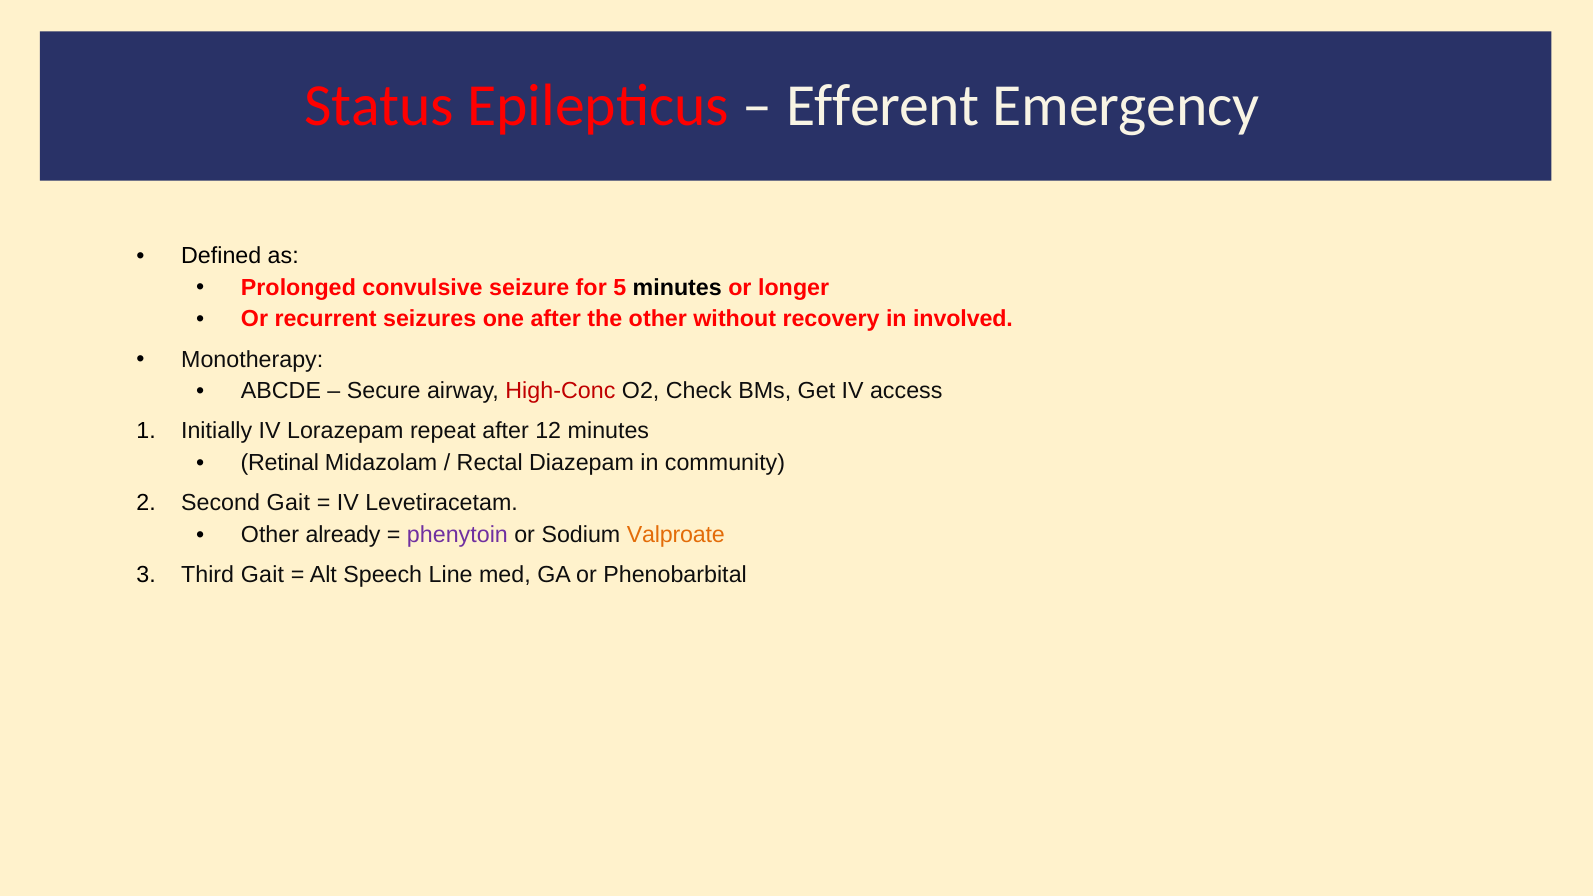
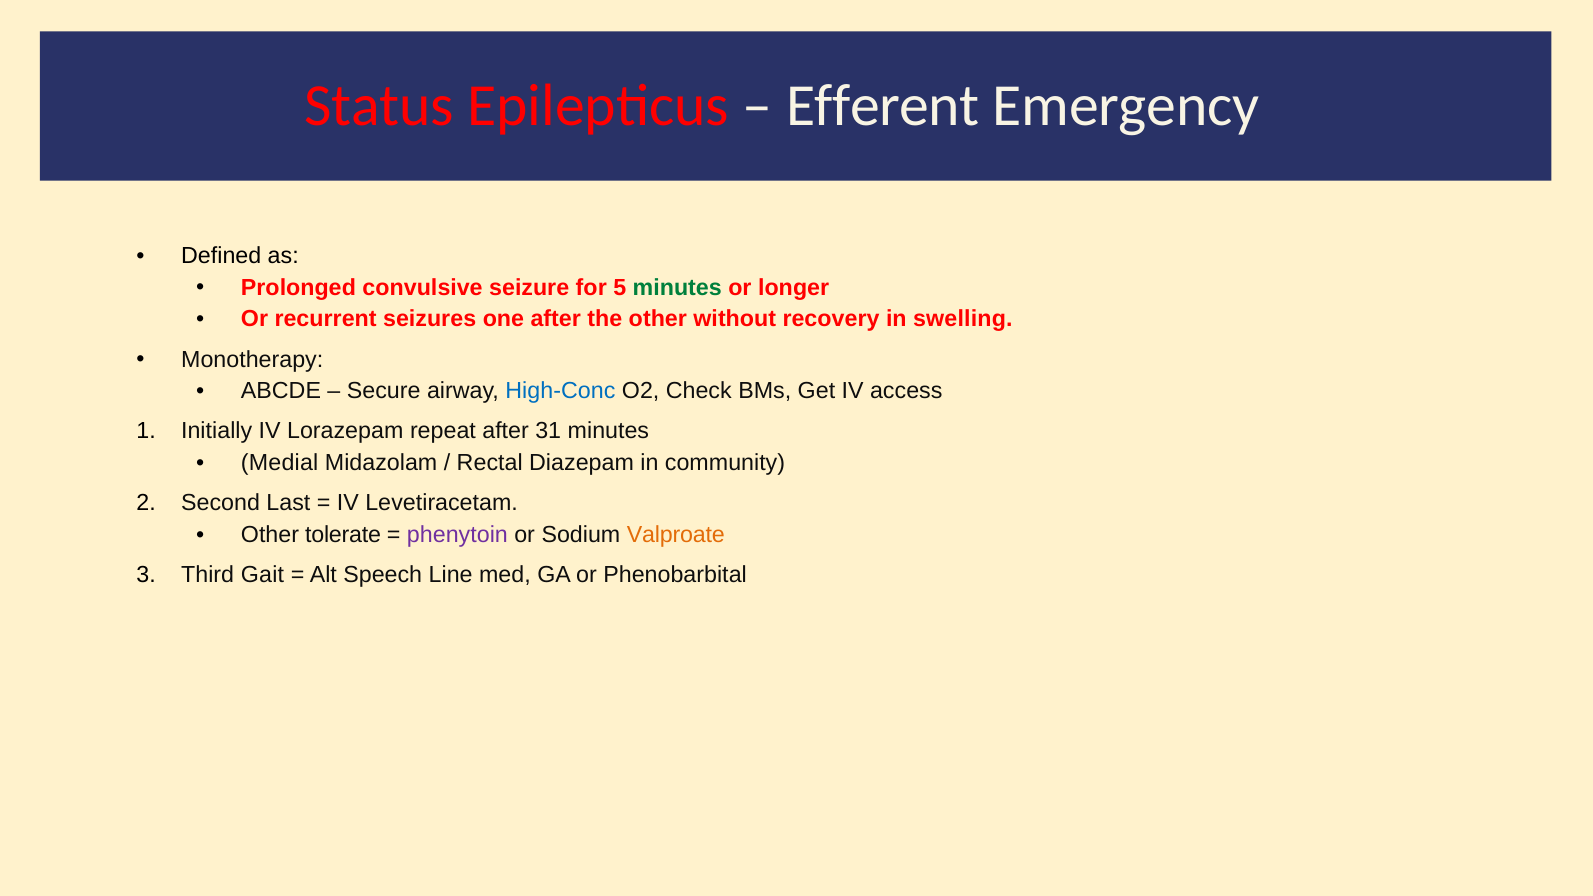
minutes colour: black -> green (677, 287)
involved: involved -> swelling (963, 319)
High-Conc colour: red -> blue (560, 391)
12: 12 -> 31 (548, 431)
Retinal: Retinal -> Medial (280, 463)
Second Gait: Gait -> Last (288, 503)
already: already -> tolerate (343, 535)
